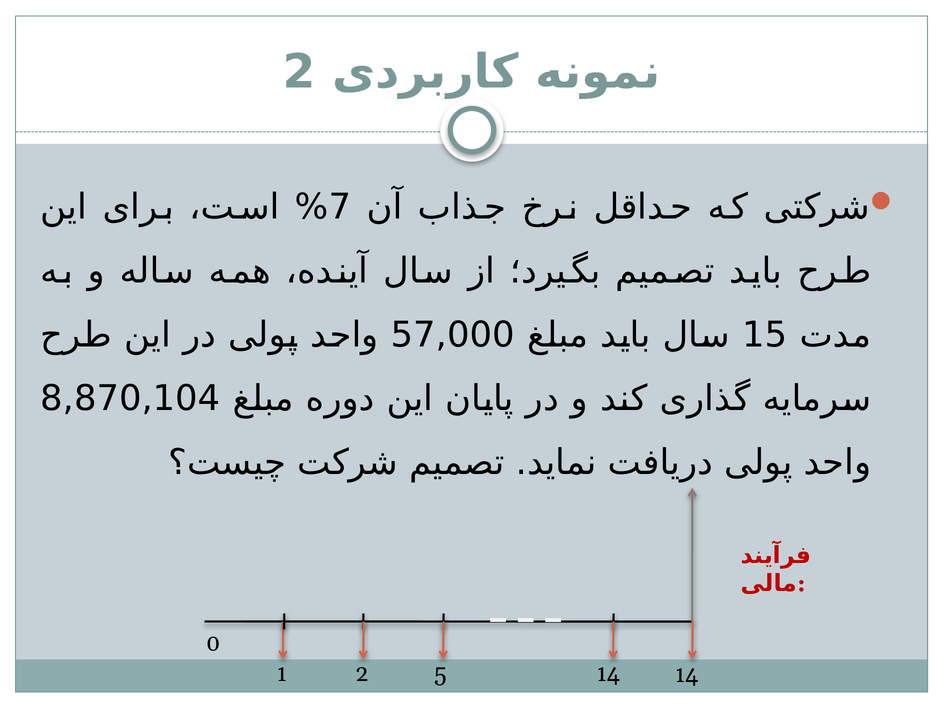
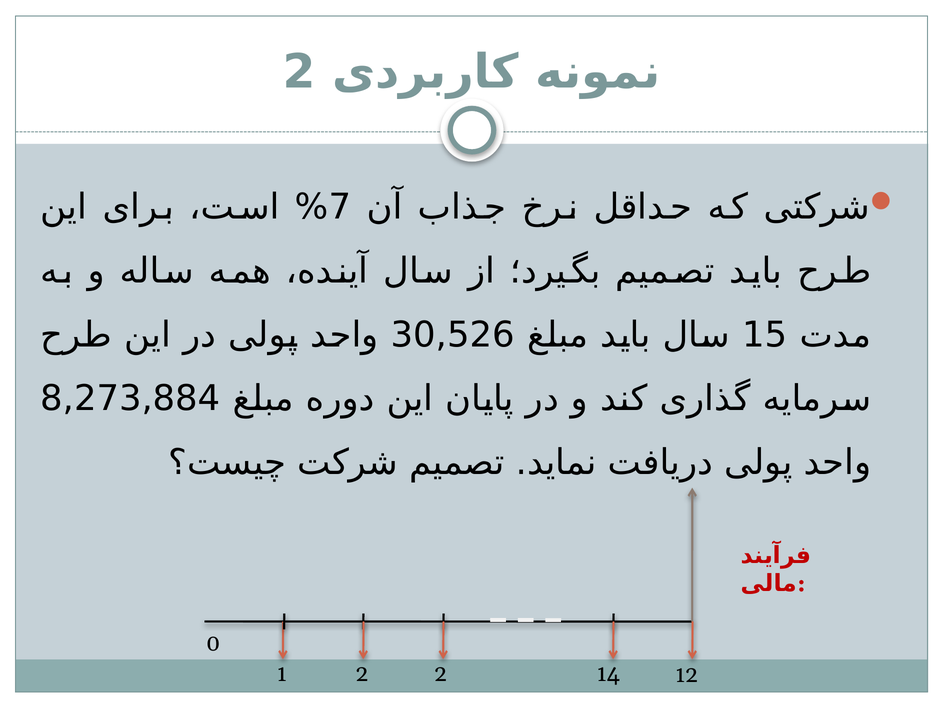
57,000: 57,000 -> 30,526 (453, 335)
8,870,104: 8,870,104 -> 8,273,884 (130, 399)
2 5: 5 -> 2 (441, 673)
14 14: 14 -> 12 (687, 675)
